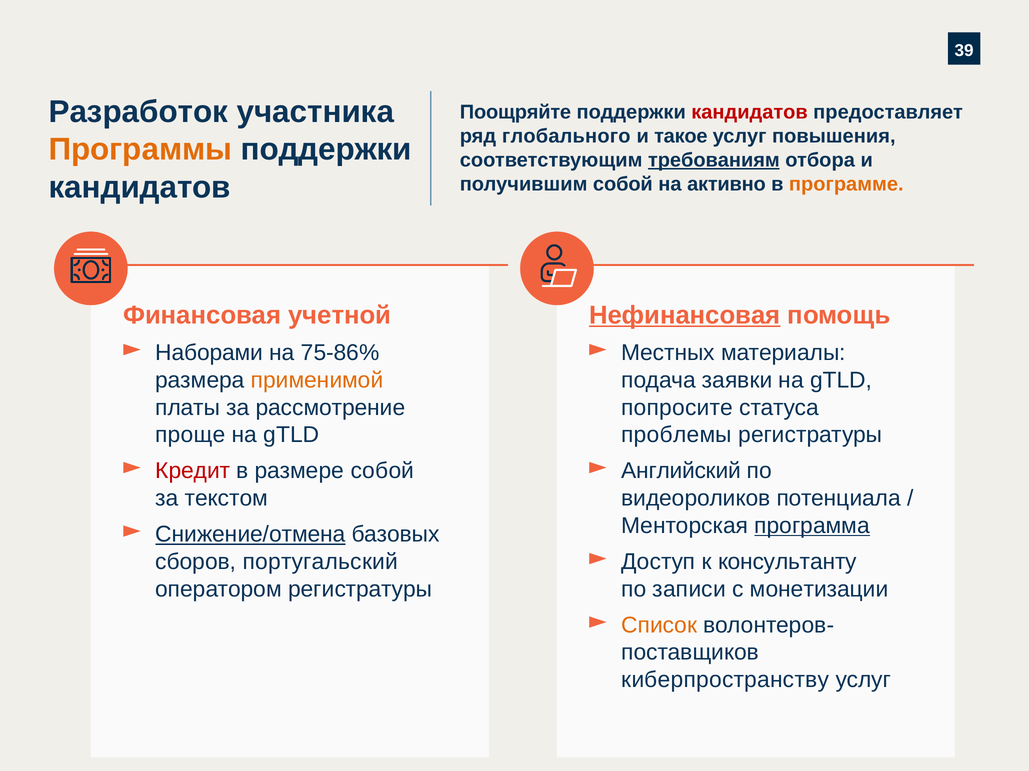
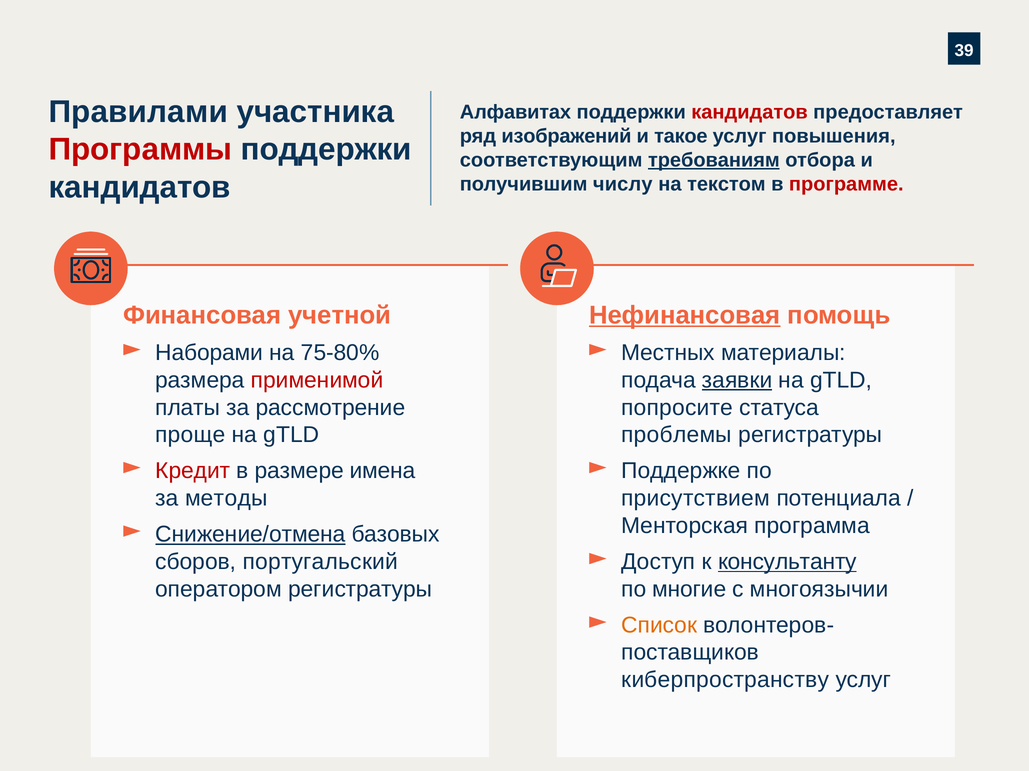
Разработок: Разработок -> Правилами (138, 112)
Поощряйте: Поощряйте -> Алфавитах (515, 112)
глобального: глобального -> изображений (566, 136)
Программы colour: orange -> red (140, 150)
получившим собой: собой -> числу (623, 184)
активно: активно -> текстом (726, 184)
программе colour: orange -> red (846, 184)
75-86%: 75-86% -> 75-80% (340, 353)
применимой colour: orange -> red (317, 380)
заявки underline: none -> present (737, 380)
размере собой: собой -> имена (383, 471)
Английский: Английский -> Поддержке (681, 471)
текстом: текстом -> методы (226, 499)
видеороликов: видеороликов -> присутствием (696, 499)
программа underline: present -> none (812, 526)
консультанту underline: none -> present (787, 562)
записи: записи -> многие (689, 590)
монетизации: монетизации -> многоязычии (819, 590)
